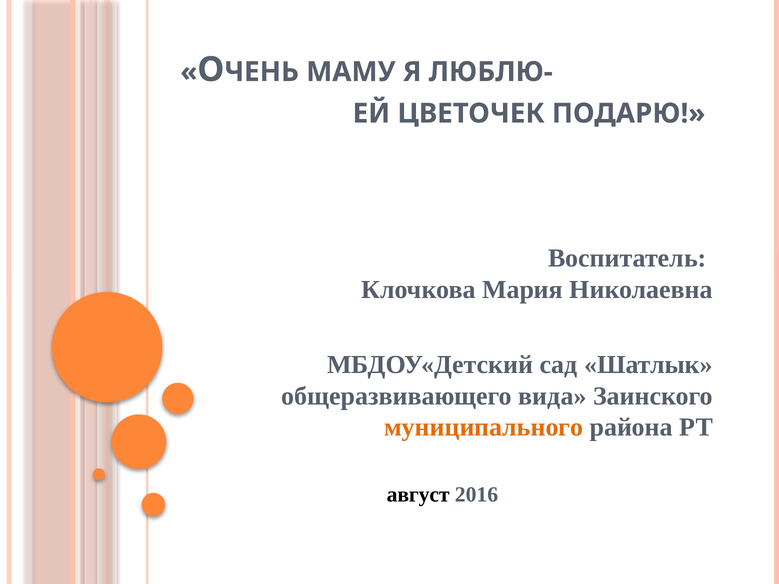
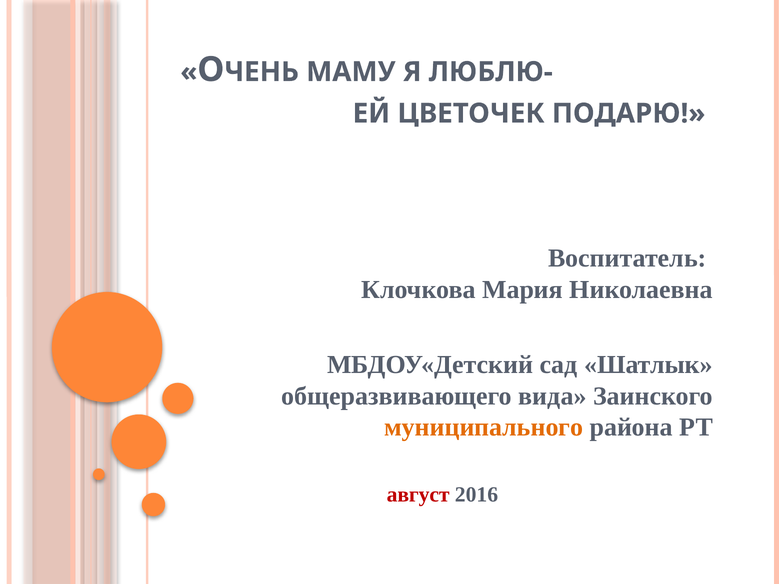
август colour: black -> red (418, 495)
